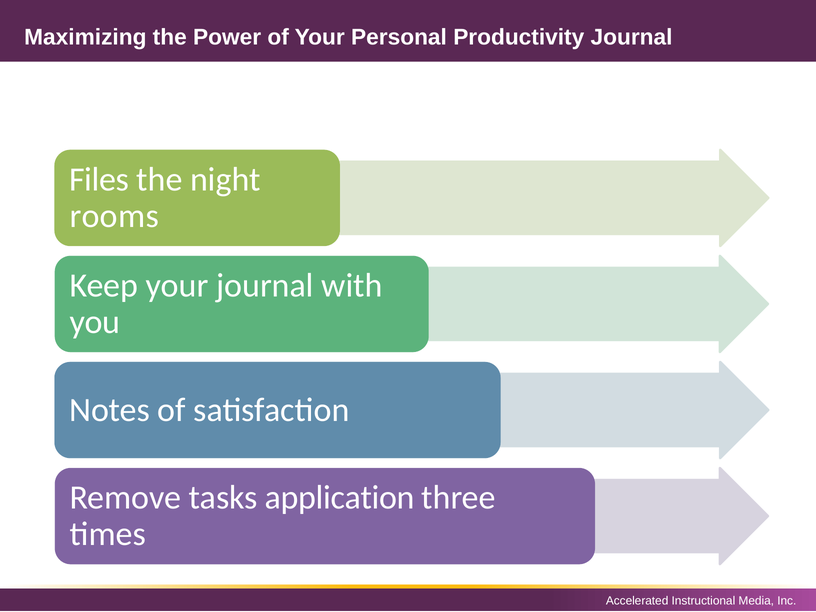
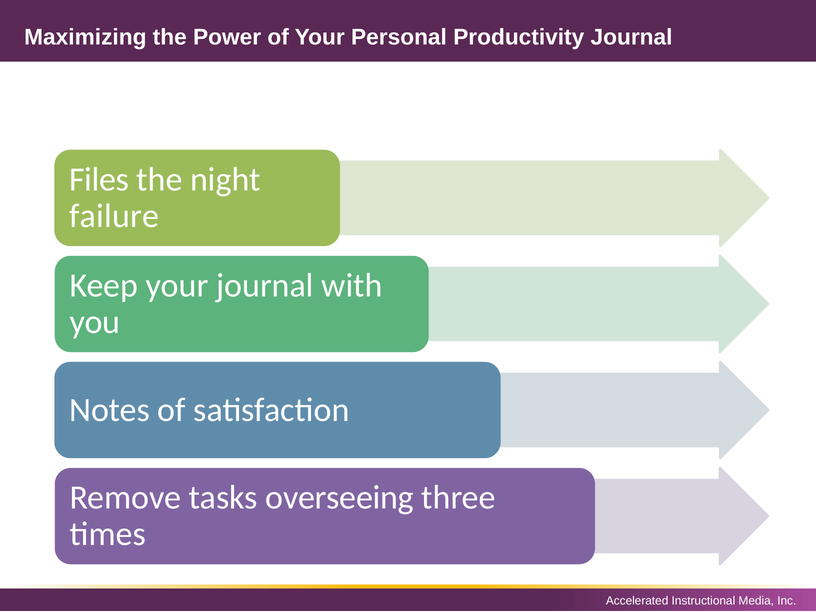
rooms: rooms -> failure (114, 216)
application: application -> overseeing (340, 497)
